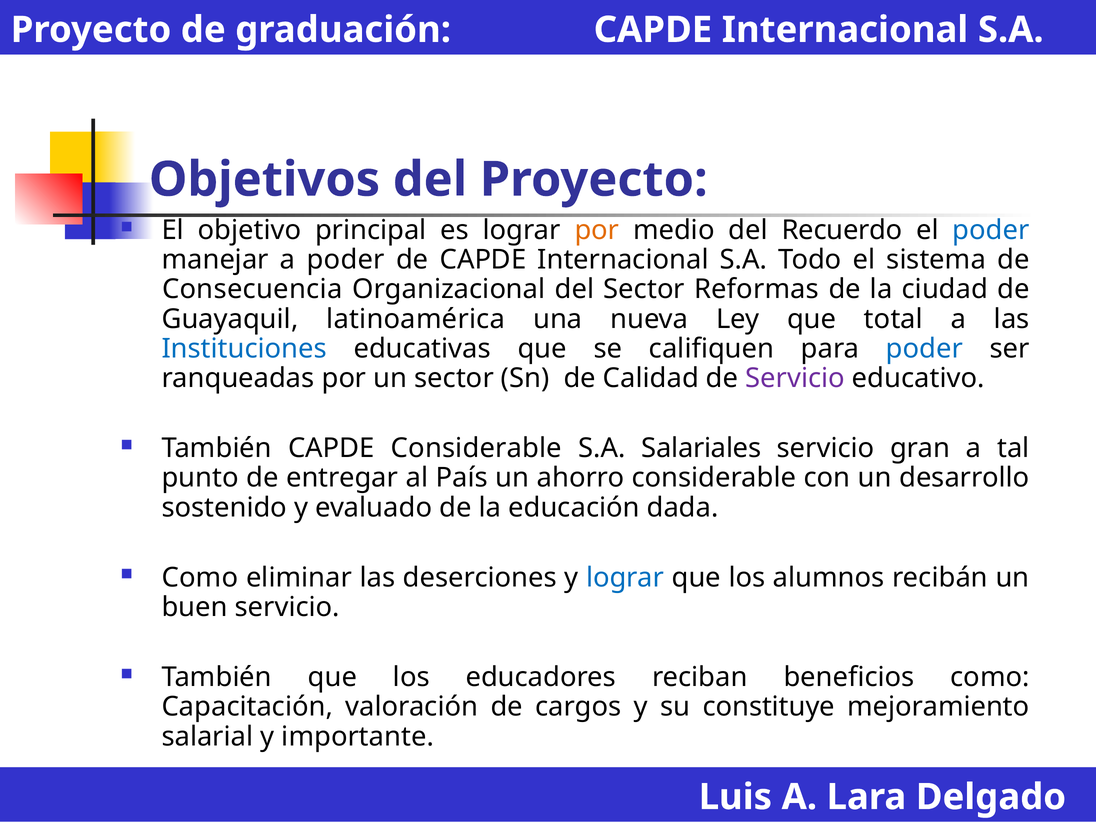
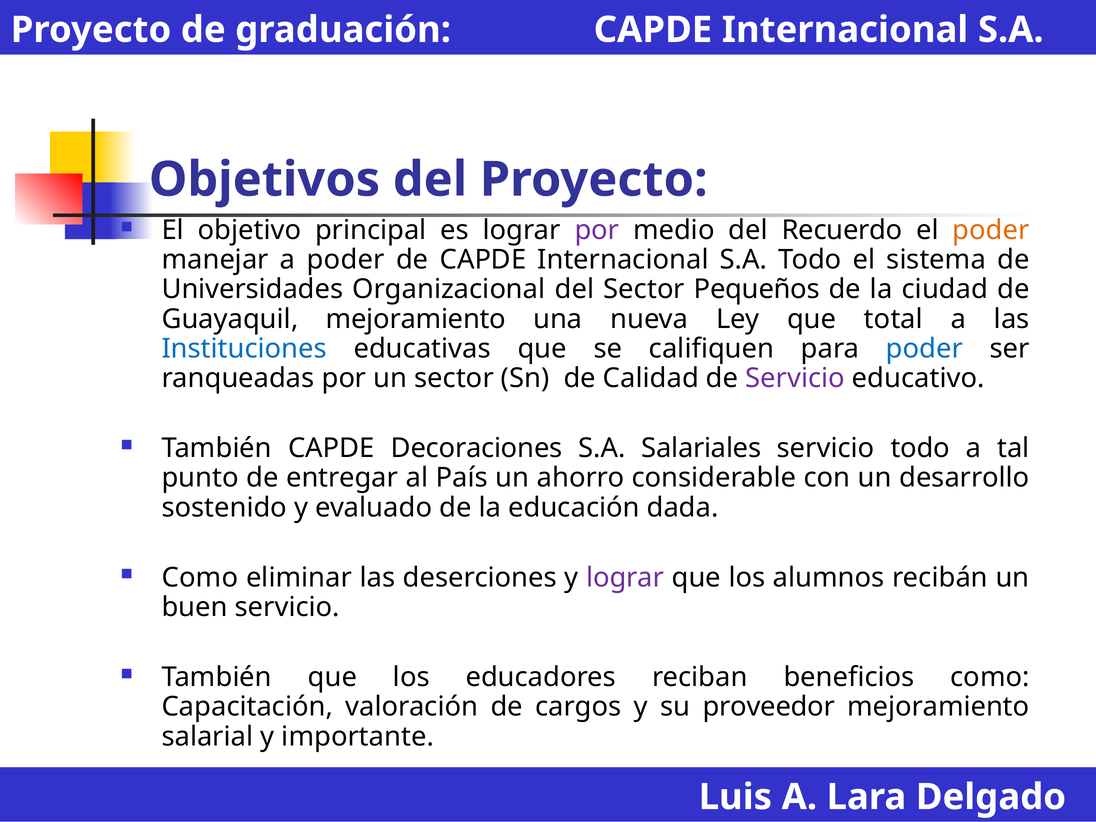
por colour: orange -> purple (597, 230)
poder colour: blue -> orange (991, 230)
Consecuencia: Consecuencia -> Universidades (252, 289)
Reformas: Reformas -> Pequeños (757, 289)
Guayaquil latinoamérica: latinoamérica -> mejoramiento (416, 319)
CAPDE Considerable: Considerable -> Decoraciones (477, 448)
servicio gran: gran -> todo (920, 448)
lograr colour: blue -> purple (625, 578)
constituye: constituye -> proveedor (769, 707)
